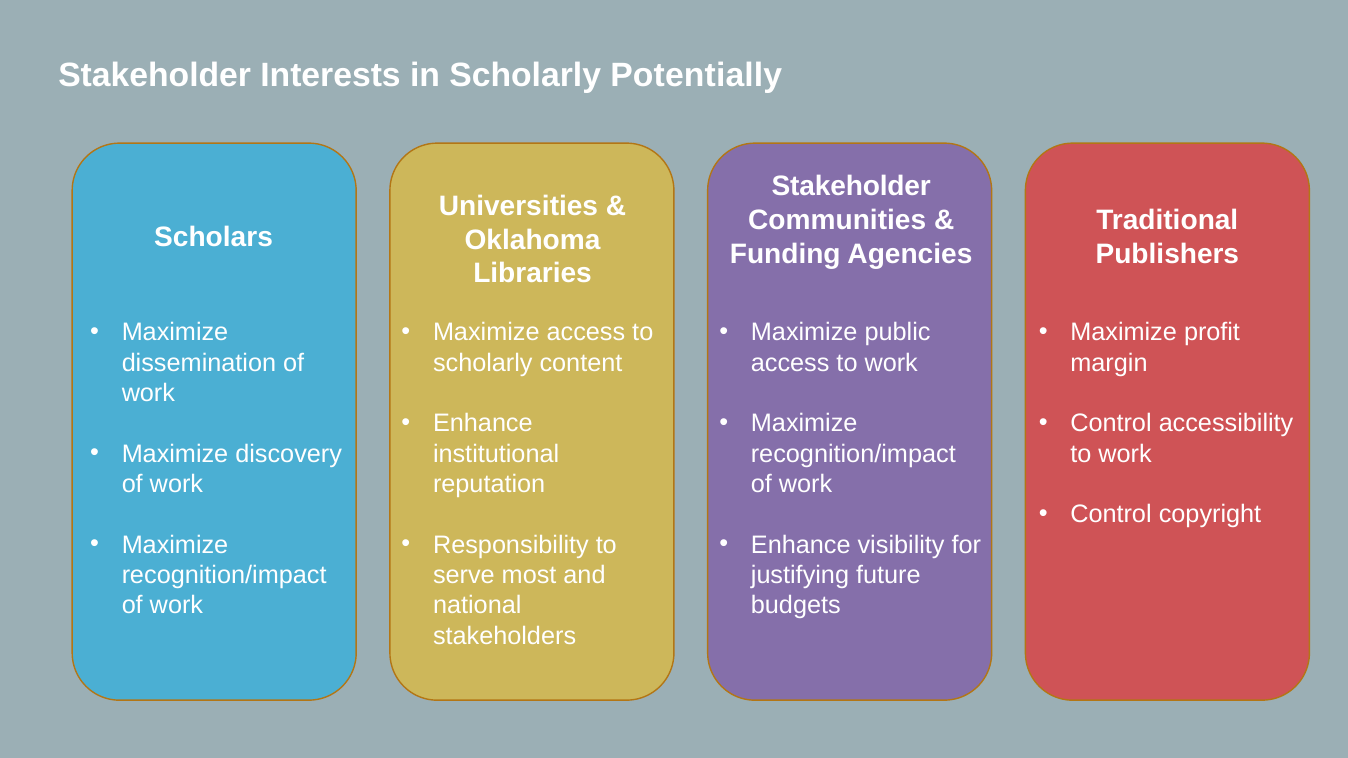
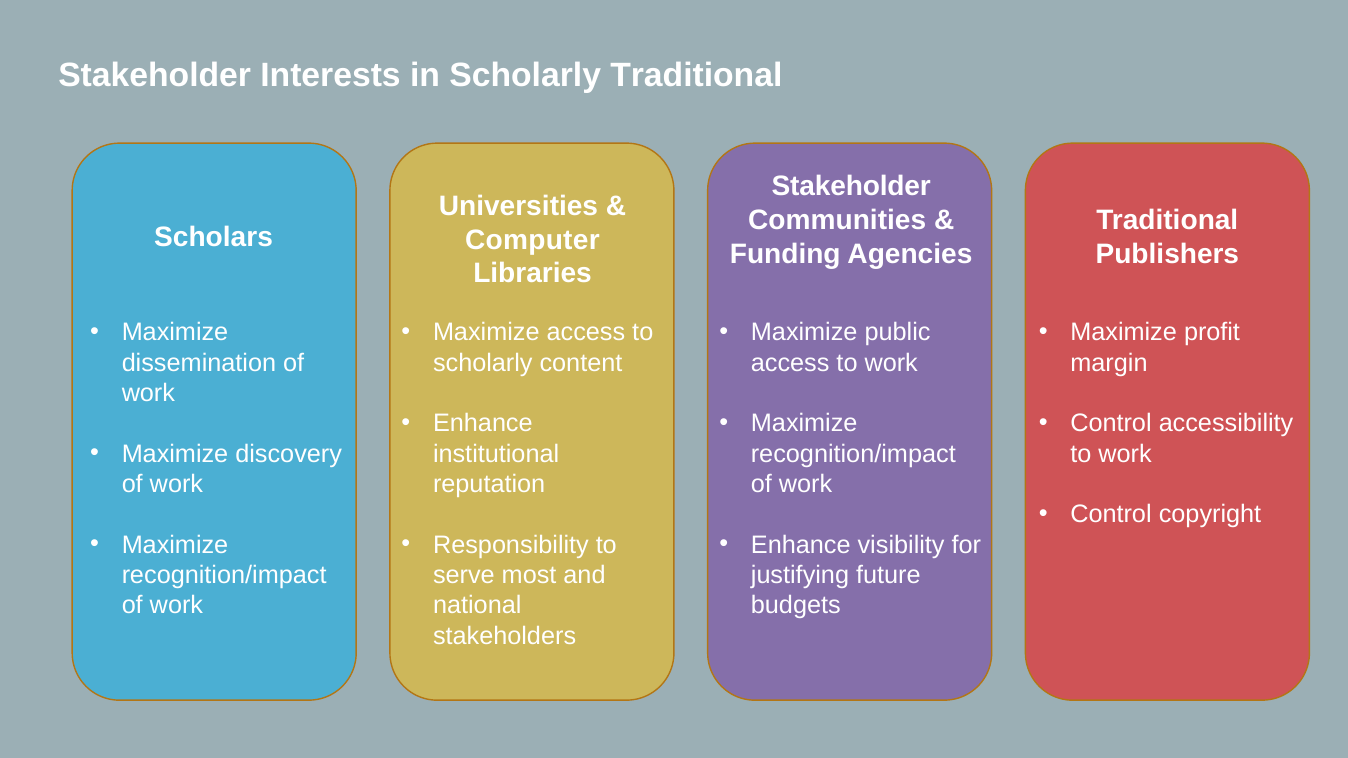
Scholarly Potentially: Potentially -> Traditional (696, 76)
Oklahoma: Oklahoma -> Computer (532, 240)
